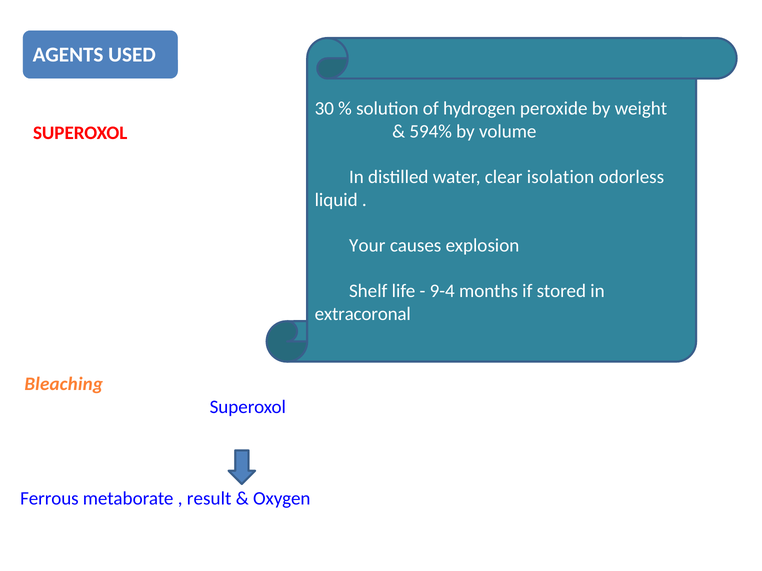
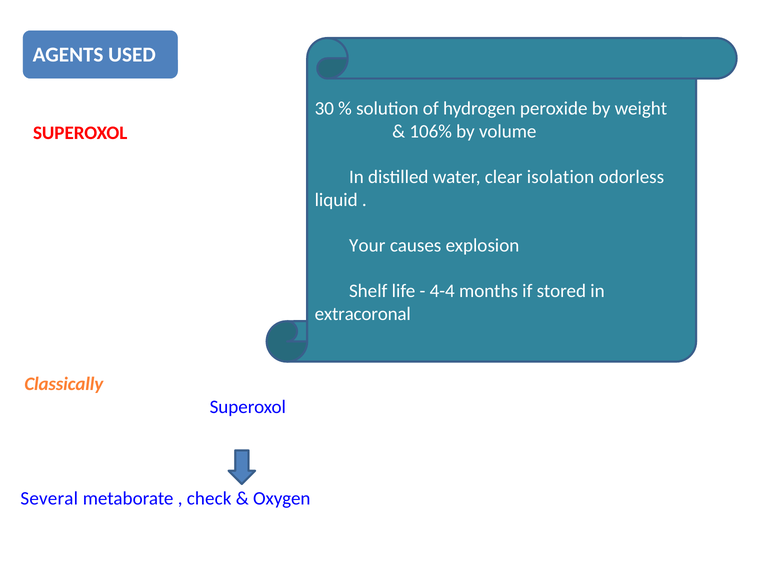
594%: 594% -> 106% (431, 131)
9-4: 9-4 -> 4-4 (442, 291)
Bleaching: Bleaching -> Classically (64, 384)
Ferrous: Ferrous -> Several (49, 499)
result: result -> check (209, 499)
